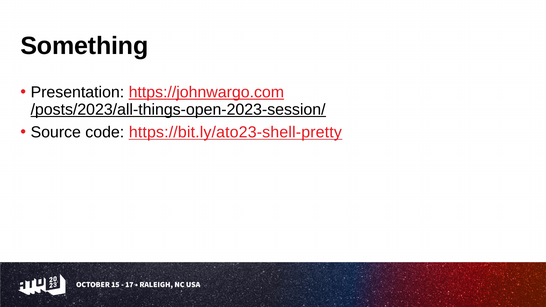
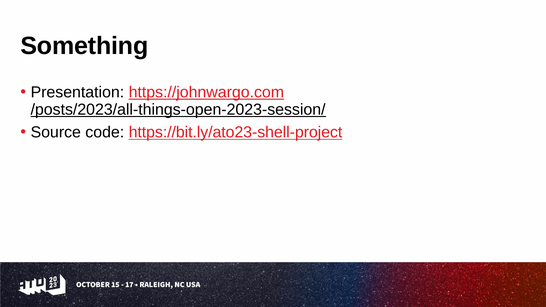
https://bit.ly/ato23-shell-pretty: https://bit.ly/ato23-shell-pretty -> https://bit.ly/ato23-shell-project (235, 132)
